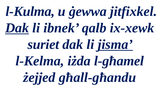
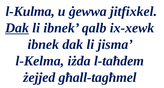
suriet: suriet -> ibnek (43, 45)
jisma underline: present -> none (115, 45)
l-għamel: l-għamel -> l-taħdem (119, 61)
għall-għandu: għall-għandu -> għall-tagħmel (98, 78)
